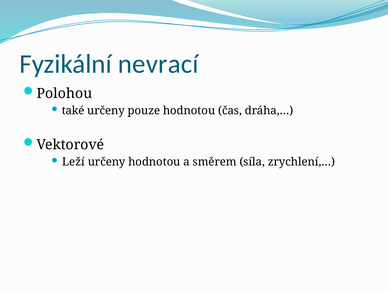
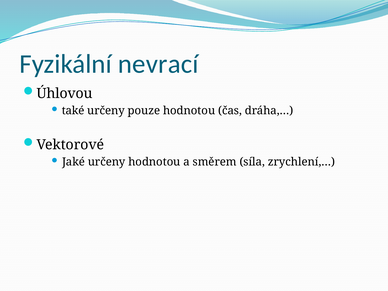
Polohou: Polohou -> Úhlovou (65, 93)
Leží: Leží -> Jaké (73, 162)
